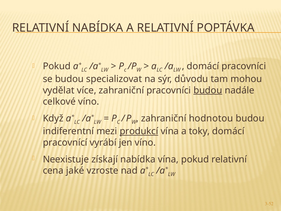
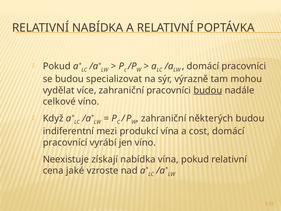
důvodu: důvodu -> výrazně (191, 79)
hodnotou: hodnotou -> některých (211, 118)
produkcí underline: present -> none (139, 131)
toky: toky -> cost (199, 131)
